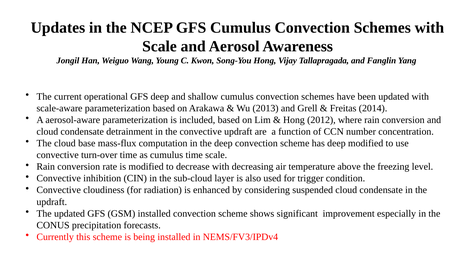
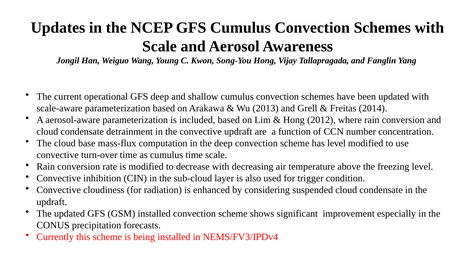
has deep: deep -> level (336, 143)
